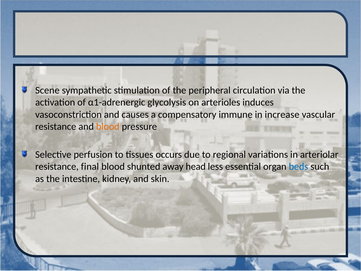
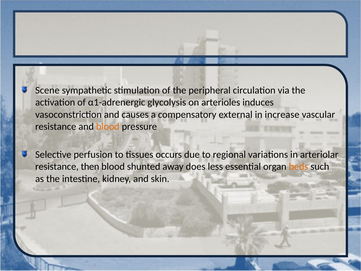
immune: immune -> external (236, 114)
final: final -> then (90, 167)
head: head -> does (196, 167)
beds colour: blue -> orange (298, 167)
